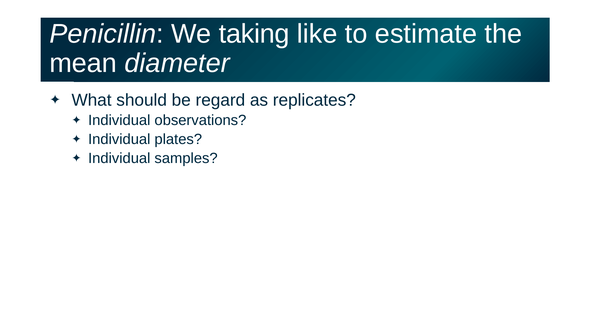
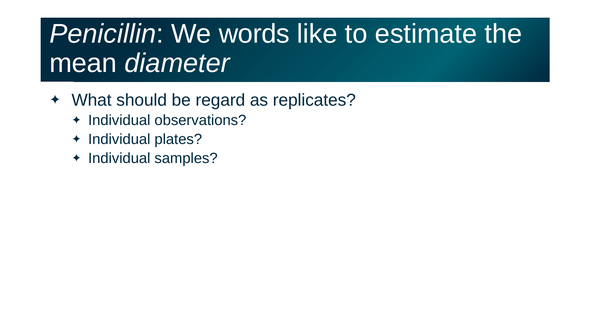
taking: taking -> words (254, 34)
